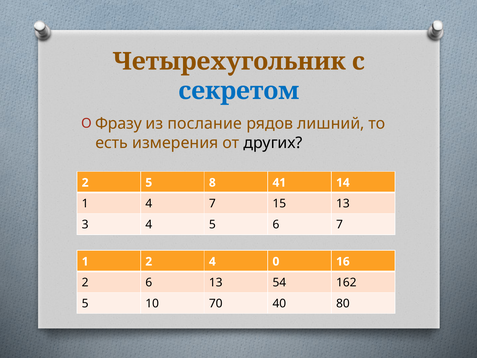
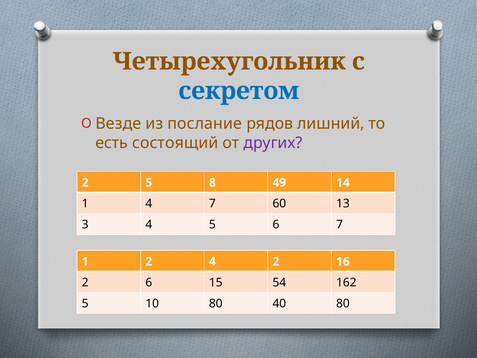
Фразу: Фразу -> Везде (118, 124)
измерения: измерения -> состоящий (175, 143)
других colour: black -> purple (273, 143)
41: 41 -> 49 (279, 183)
15: 15 -> 60 (279, 204)
4 0: 0 -> 2 (276, 261)
6 13: 13 -> 15 (216, 282)
10 70: 70 -> 80 (216, 303)
